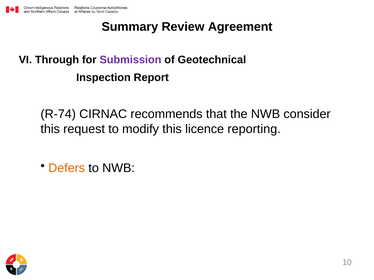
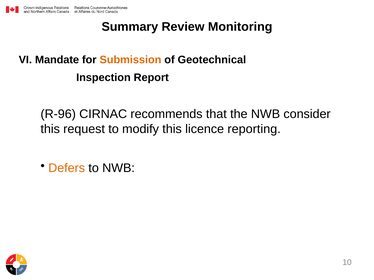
Agreement: Agreement -> Monitoring (240, 27)
Through: Through -> Mandate (57, 60)
Submission colour: purple -> orange (130, 60)
R-74: R-74 -> R-96 (58, 114)
